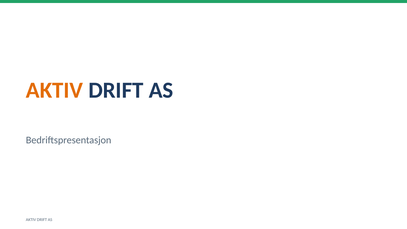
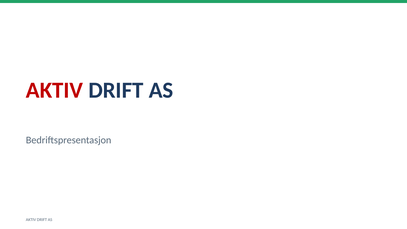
AKTIV colour: orange -> red (55, 90)
